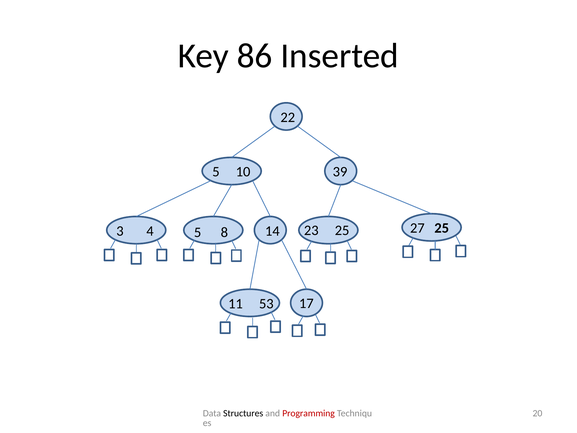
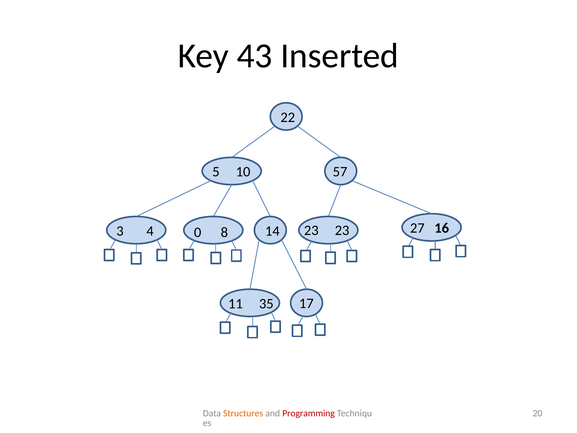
86: 86 -> 43 (255, 56)
39: 39 -> 57 (340, 172)
23 25: 25 -> 23 (342, 230)
4 5: 5 -> 0 (198, 232)
27 25: 25 -> 16 (442, 228)
53: 53 -> 35 (266, 304)
Structures colour: black -> orange (243, 413)
